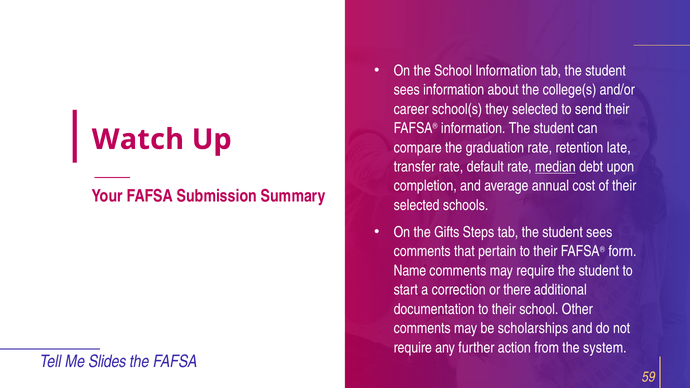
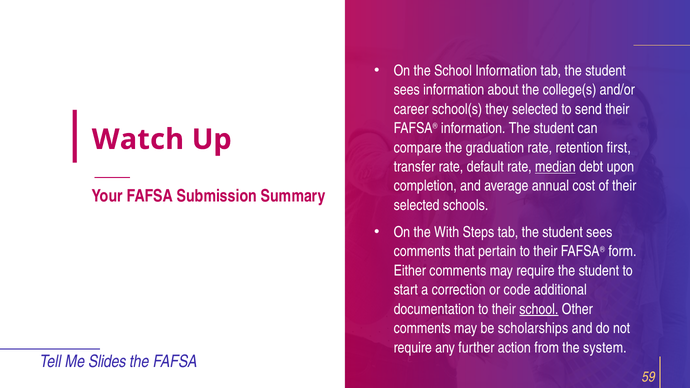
late: late -> first (619, 148)
Gifts: Gifts -> With (447, 232)
Name: Name -> Either (410, 271)
there: there -> code (517, 290)
school underline: none -> present (539, 309)
